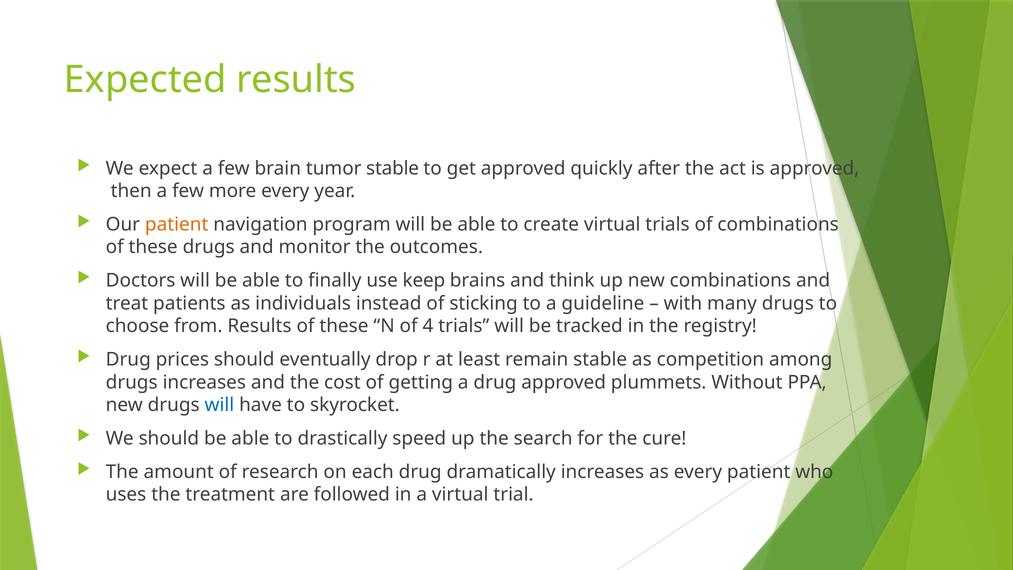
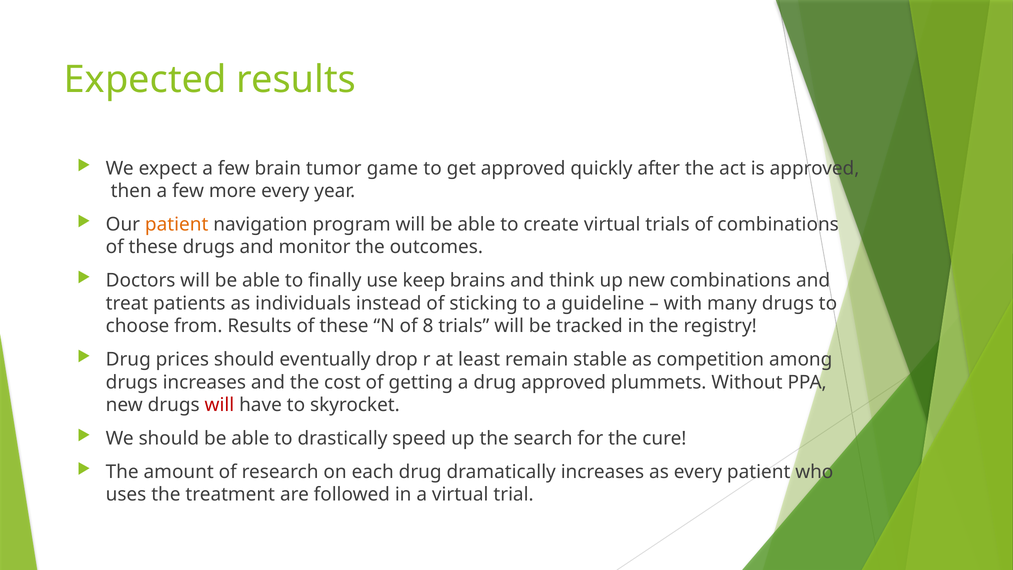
tumor stable: stable -> game (392, 168)
4: 4 -> 8 (428, 326)
will colour: blue -> red (219, 405)
